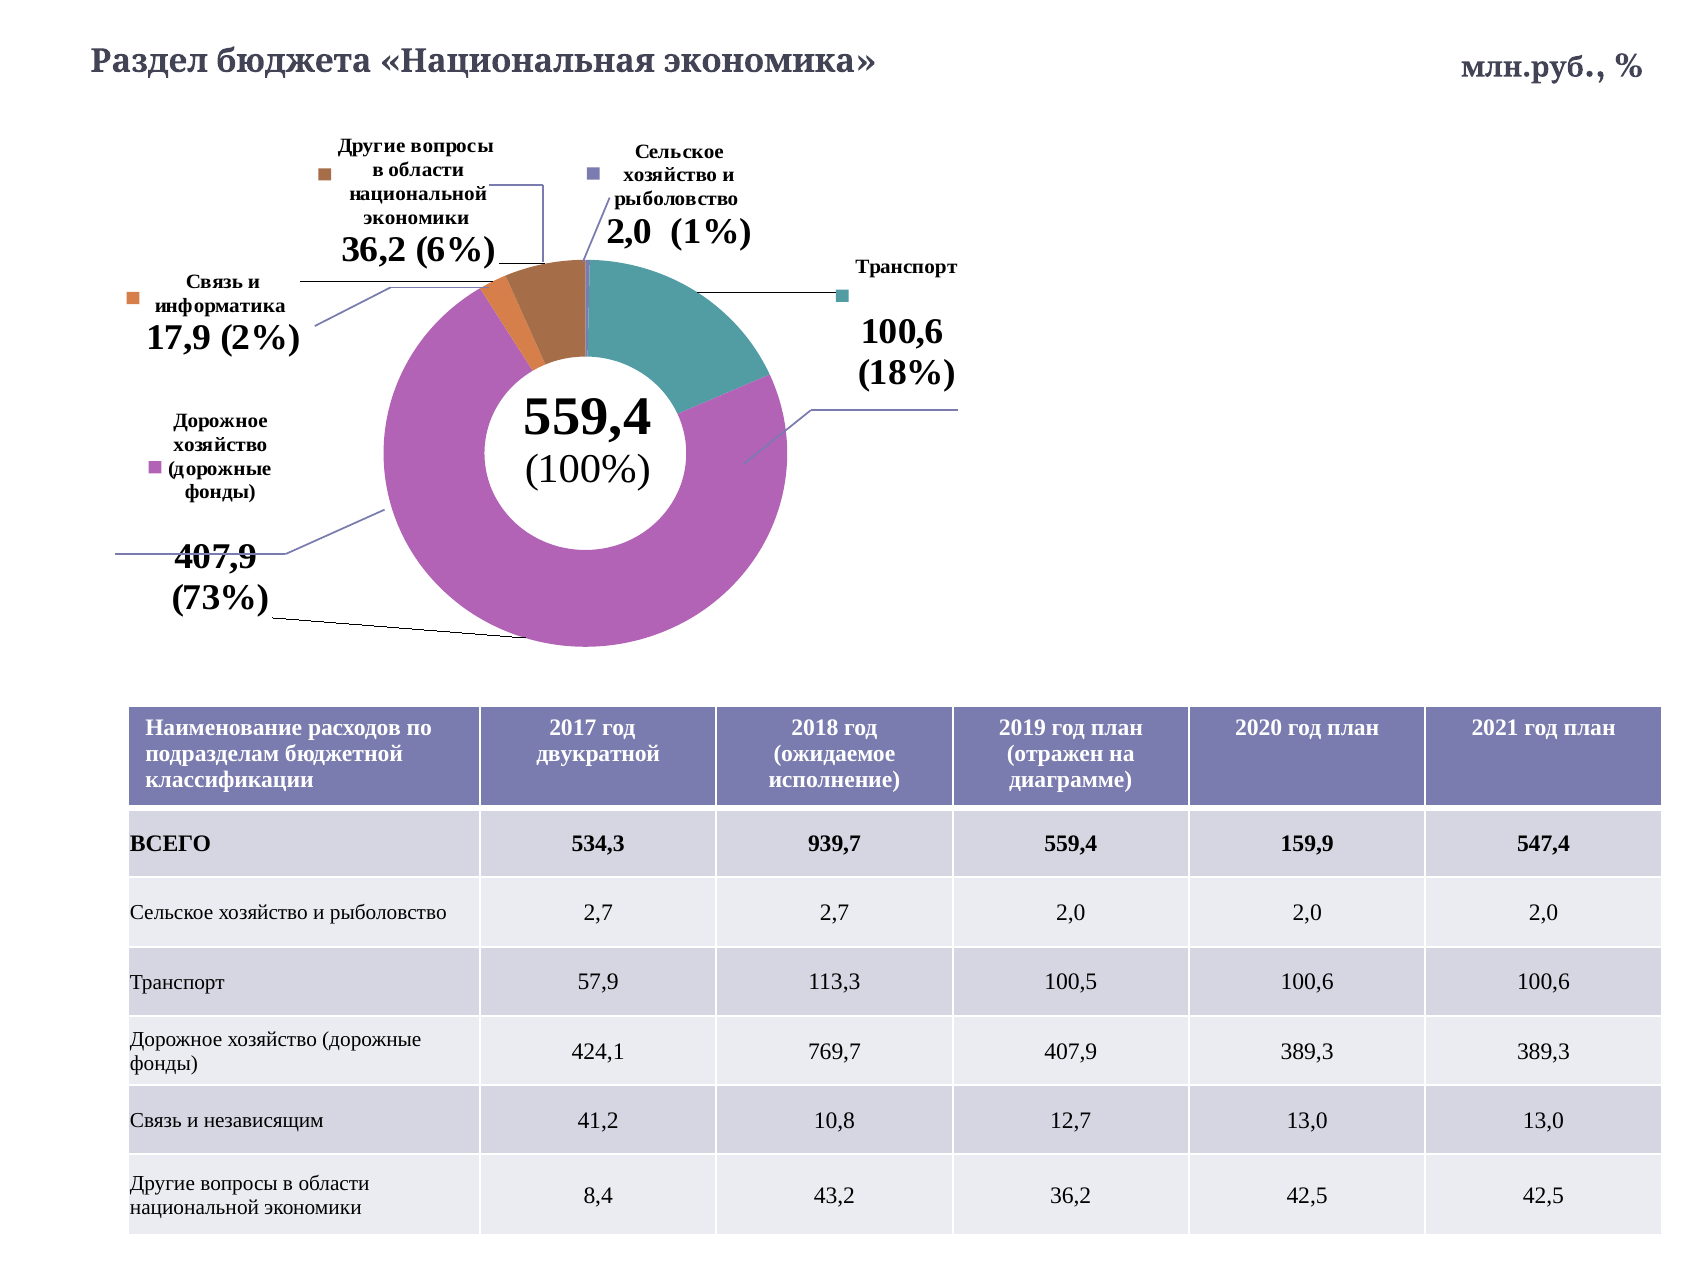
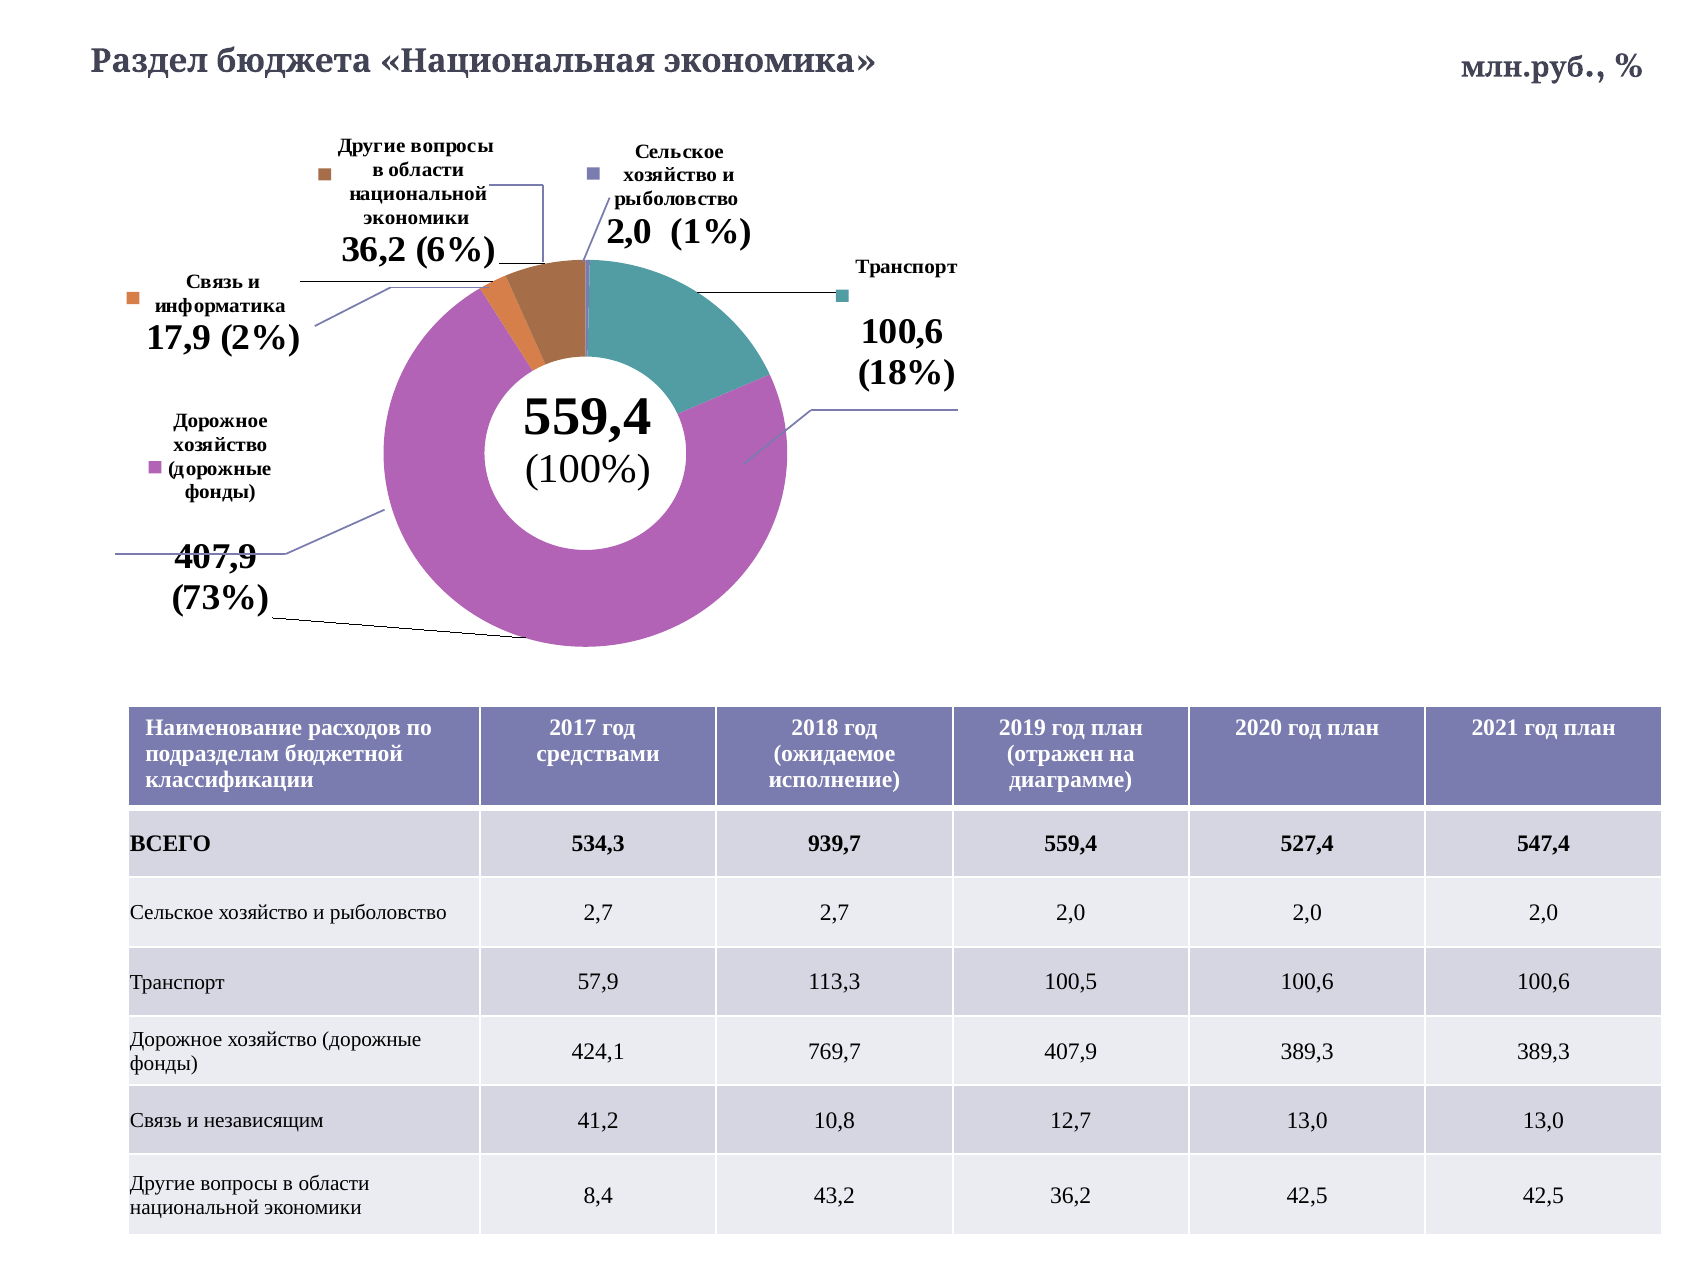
двукратной: двукратной -> средствами (598, 754)
159,9: 159,9 -> 527,4 (1307, 844)
